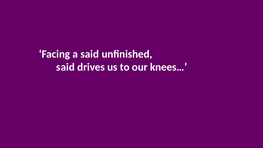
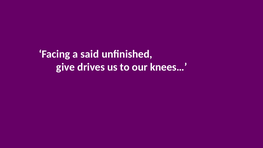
said: said -> give (66, 67)
